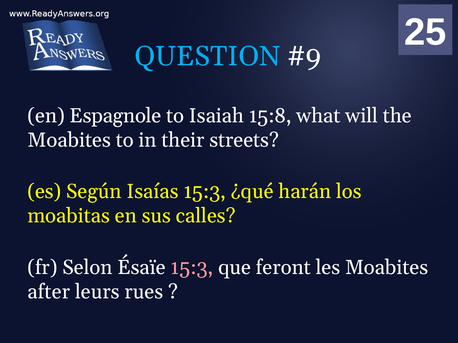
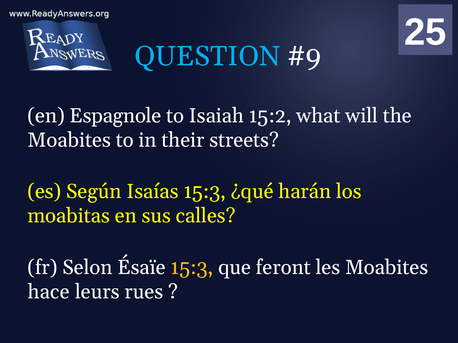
15:8: 15:8 -> 15:2 (270, 116)
15:3 colour: pink -> yellow (192, 268)
after: after -> hace (49, 292)
